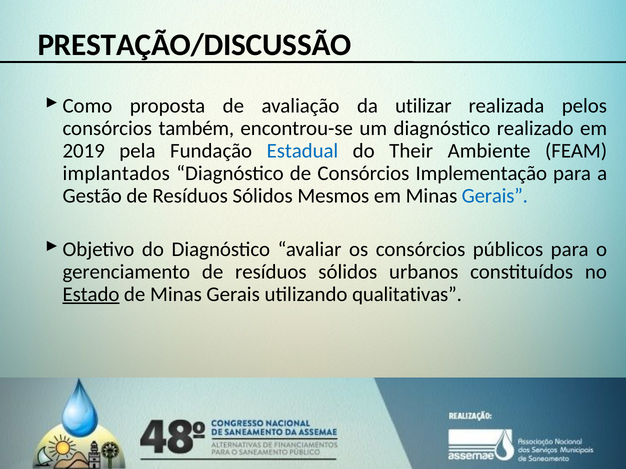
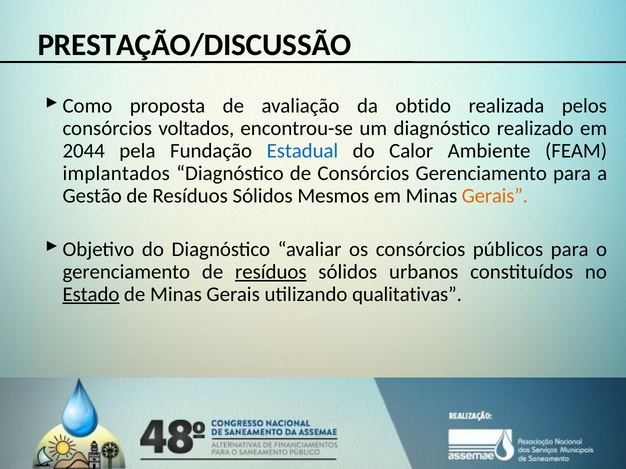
utilizar: utilizar -> obtido (423, 106)
também: também -> voltados (196, 129)
2019: 2019 -> 2044 (84, 151)
Their: Their -> Calor (411, 151)
Consórcios Implementação: Implementação -> Gerenciamento (481, 174)
Gerais colour: blue -> orange (495, 196)
resíduos underline: none -> present (271, 272)
